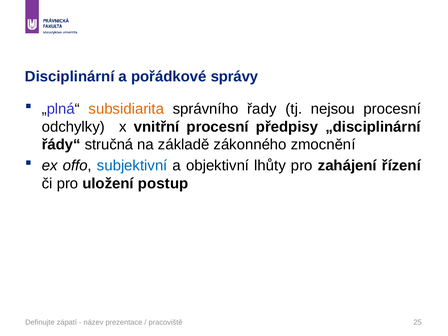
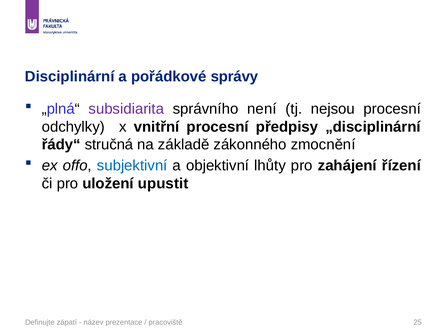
subsidiarita colour: orange -> purple (126, 109)
řady: řady -> není (262, 109)
postup: postup -> upustit (163, 184)
